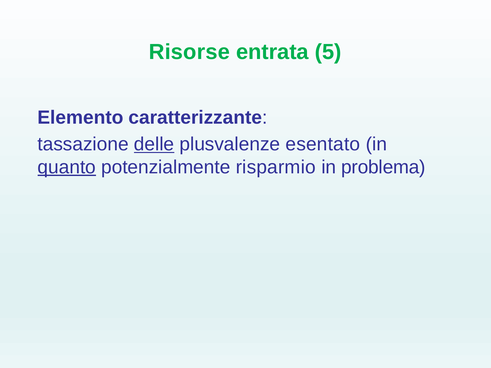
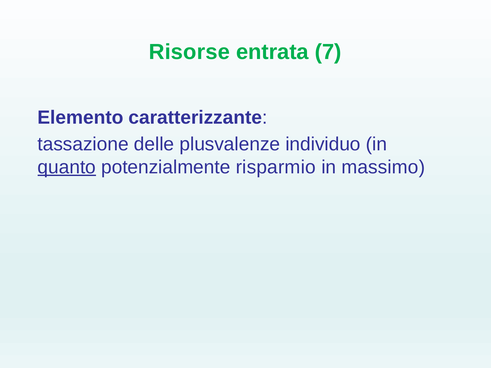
5: 5 -> 7 (328, 52)
delle underline: present -> none (154, 144)
esentato: esentato -> individuo (323, 144)
problema: problema -> massimo (383, 167)
